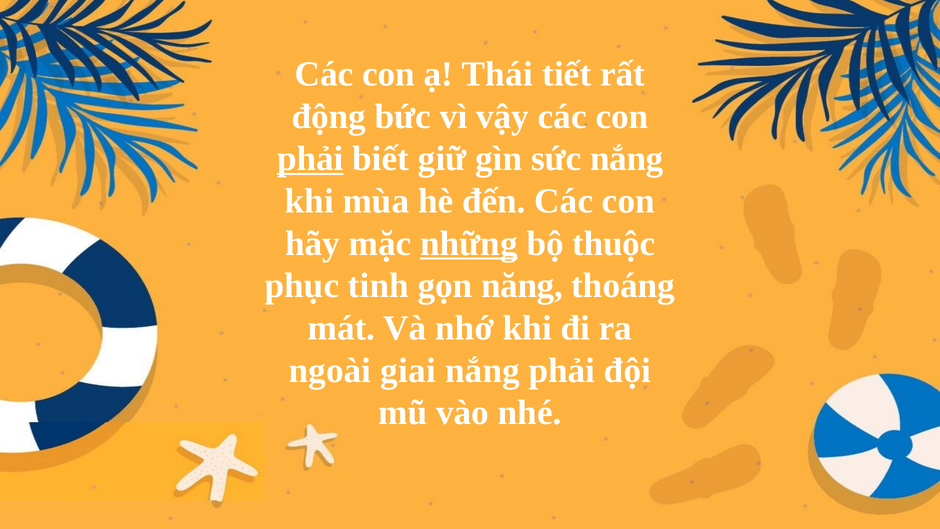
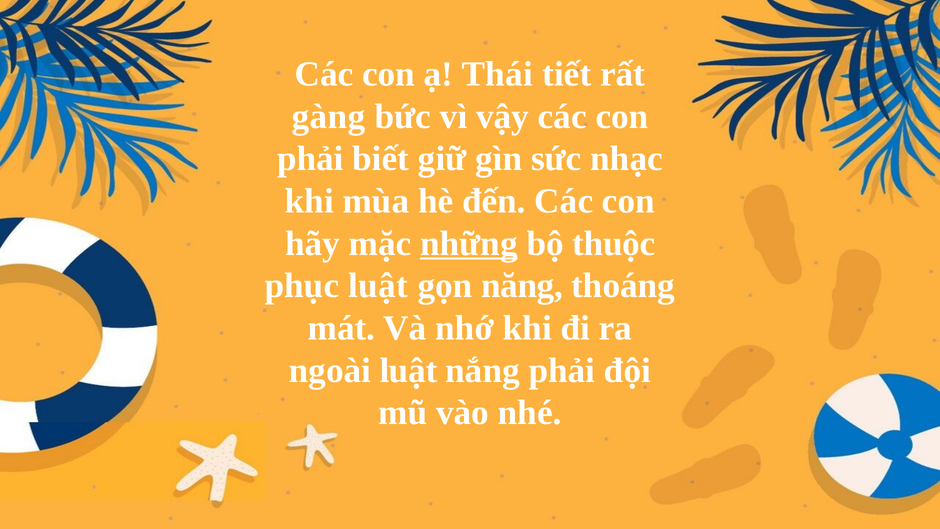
động: động -> gàng (329, 116)
phải underline: present -> none (310, 159)
sức nắng: nắng -> nhạc (627, 159)
phục tinh: tinh -> luật (378, 286)
ngoài giai: giai -> luật (408, 370)
